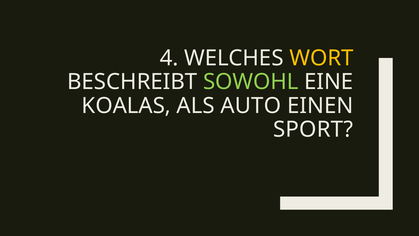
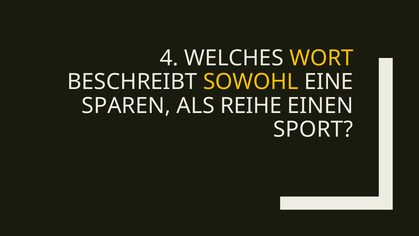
SOWOHL colour: light green -> yellow (251, 82)
KOALAS: KOALAS -> SPAREN (126, 106)
AUTO: AUTO -> REIHE (251, 106)
